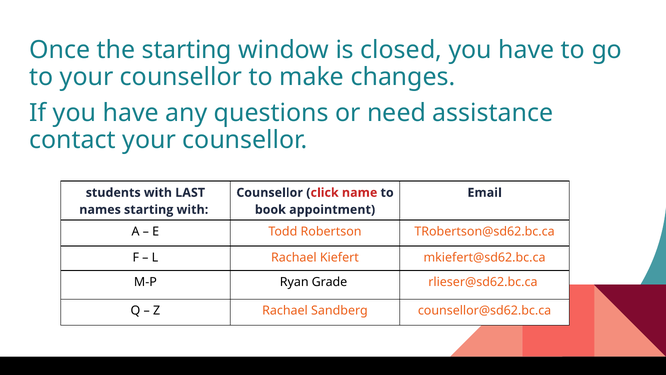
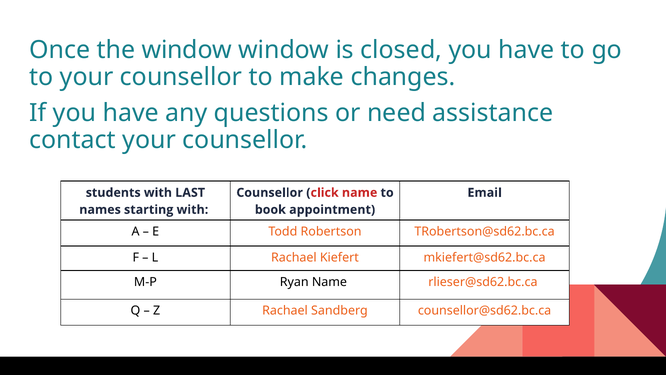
the starting: starting -> window (187, 50)
Ryan Grade: Grade -> Name (329, 282)
